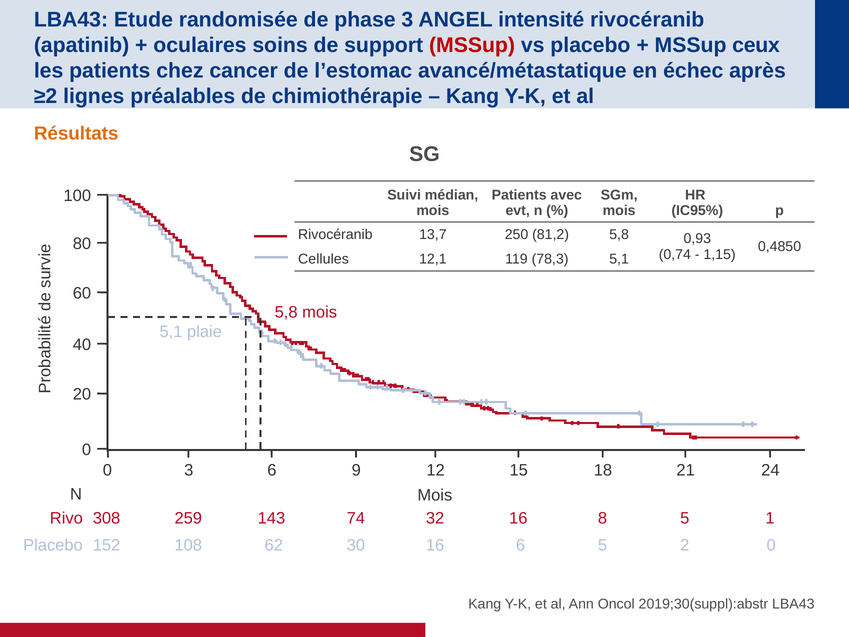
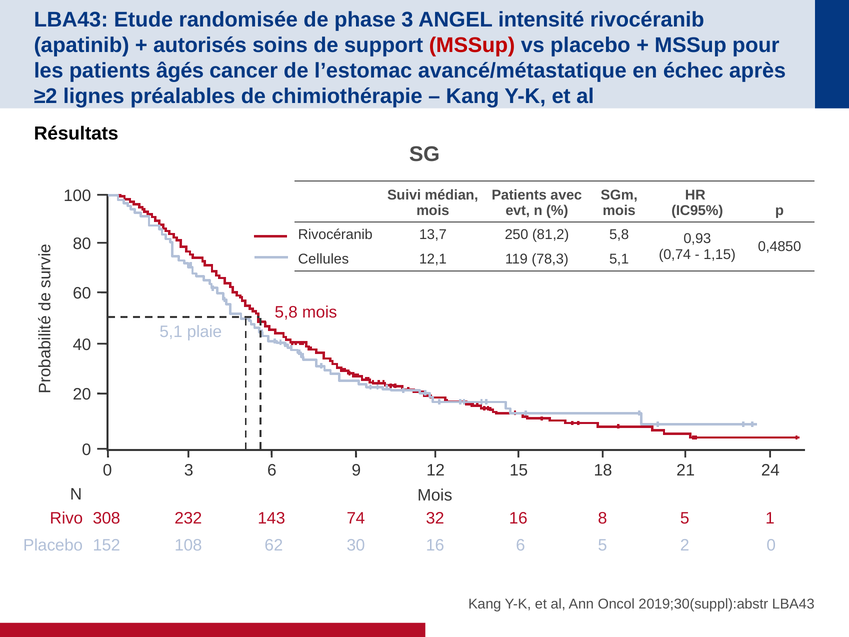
oculaires: oculaires -> autorisés (200, 45)
ceux: ceux -> pour (756, 45)
chez: chez -> âgés (180, 71)
Résultats colour: orange -> black (76, 133)
259: 259 -> 232 (188, 518)
